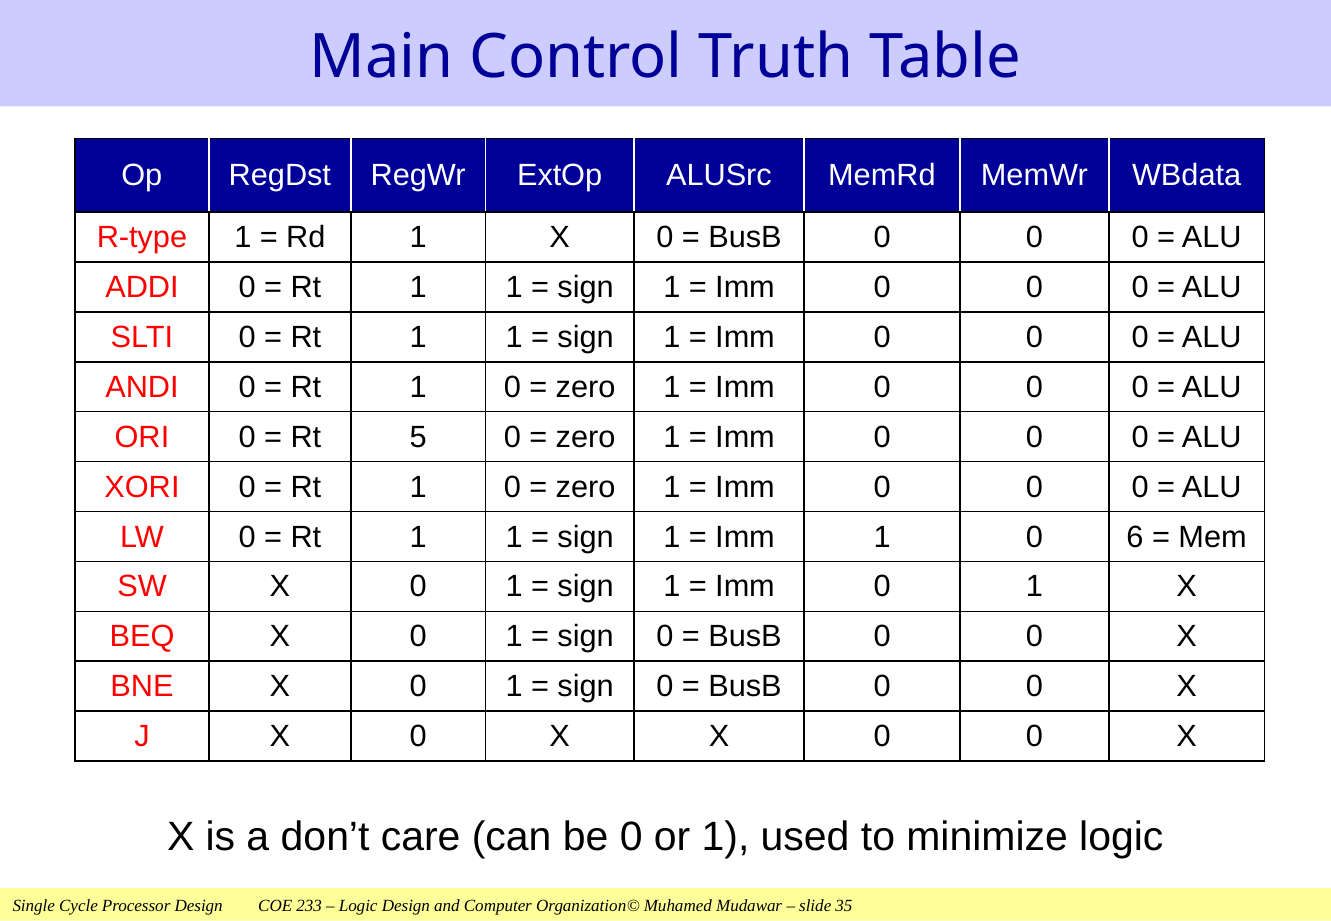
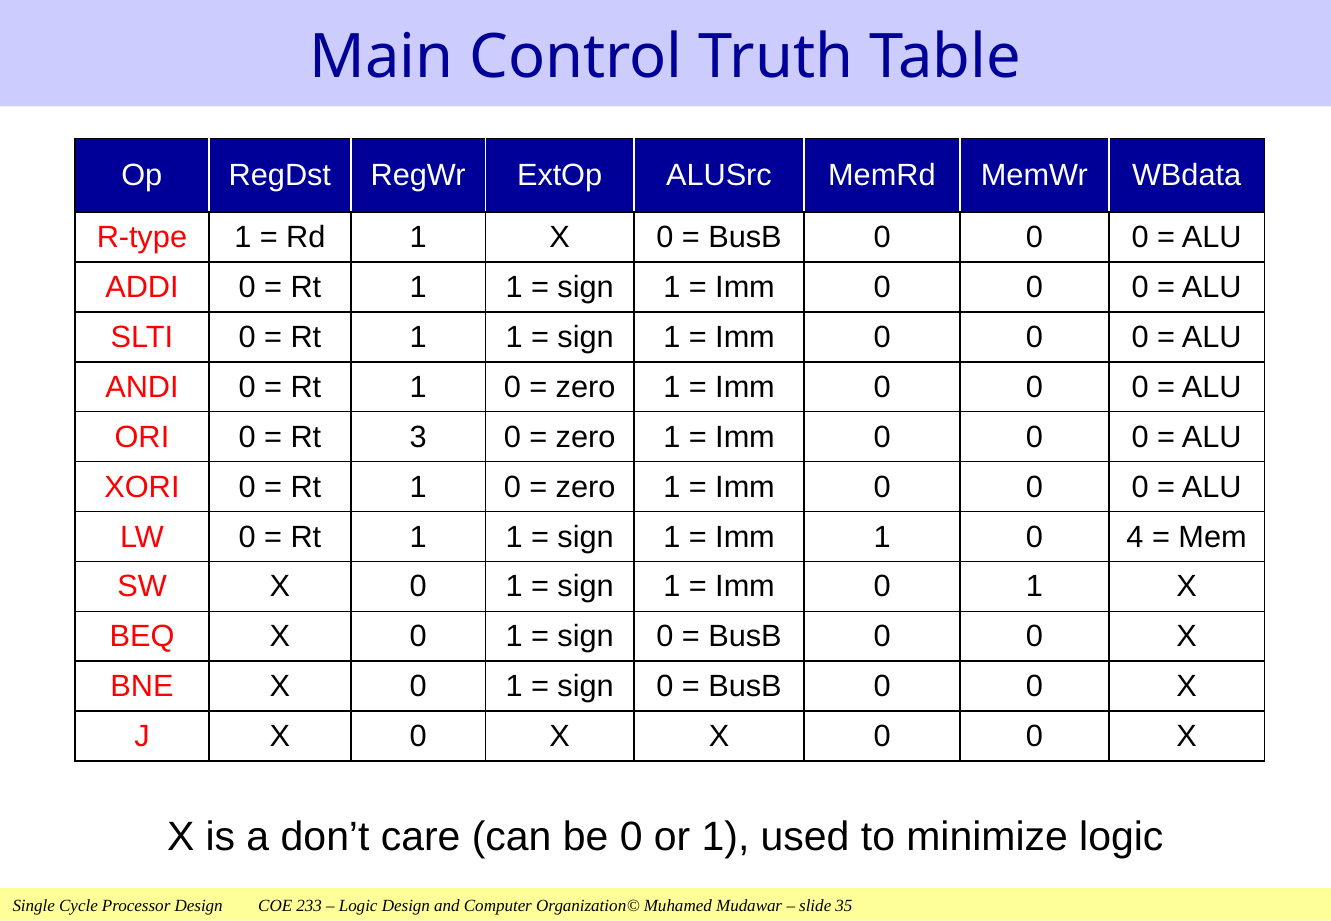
5: 5 -> 3 (418, 437)
6: 6 -> 4 (1135, 537)
